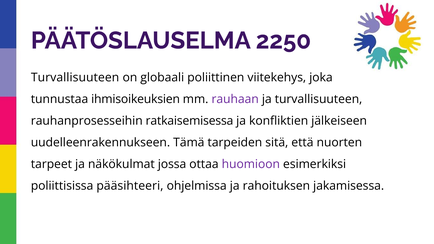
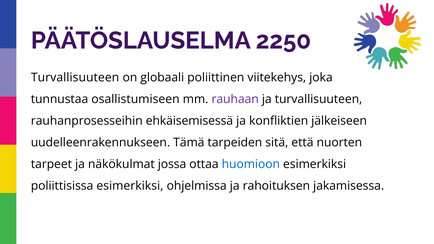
ihmisoikeuksien: ihmisoikeuksien -> osallistumiseen (135, 99)
ratkaisemisessa: ratkaisemisessa -> ehkäisemisessä (189, 121)
huomioon colour: purple -> blue (251, 164)
poliittisissa pääsihteeri: pääsihteeri -> esimerkiksi (130, 186)
